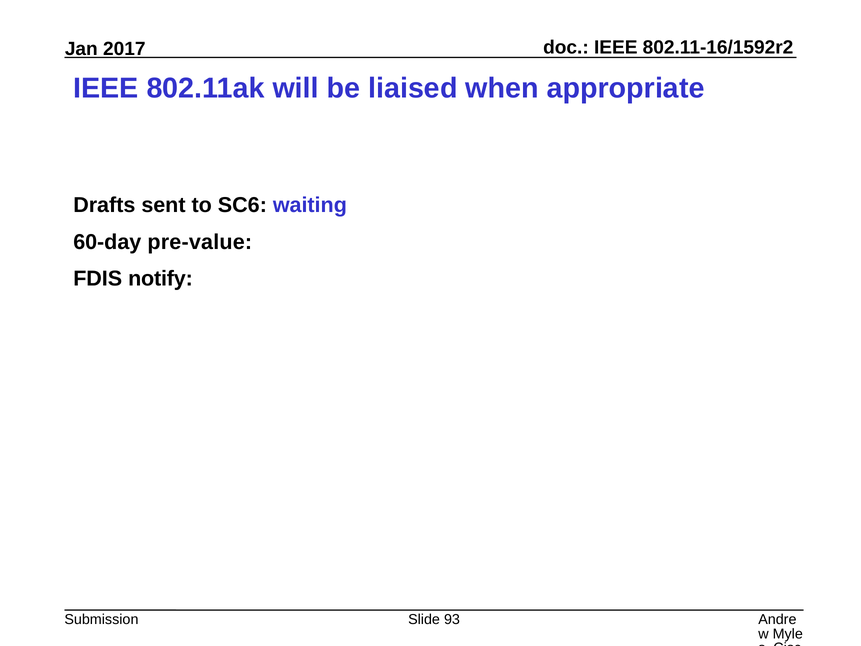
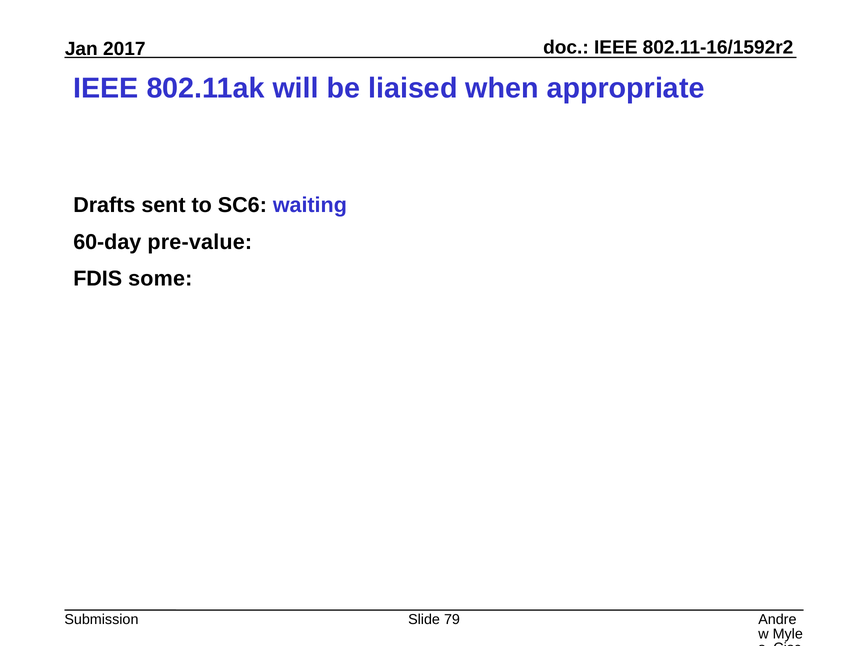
notify: notify -> some (160, 279)
93: 93 -> 79 (452, 619)
